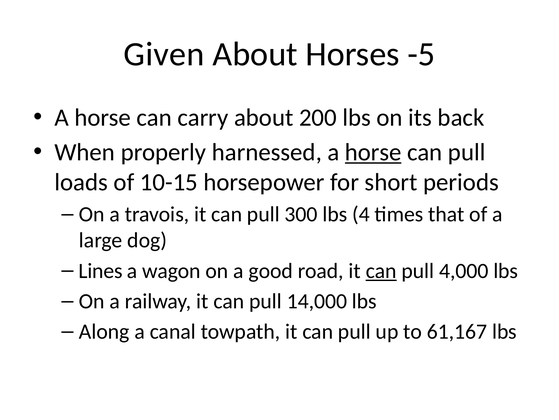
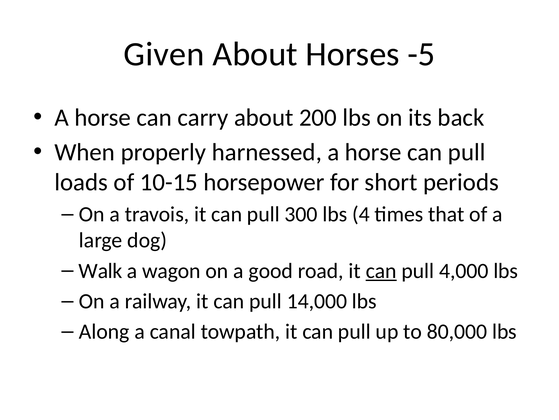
horse underline: present -> none (373, 152)
Lines: Lines -> Walk (101, 270)
61,167: 61,167 -> 80,000 (457, 331)
